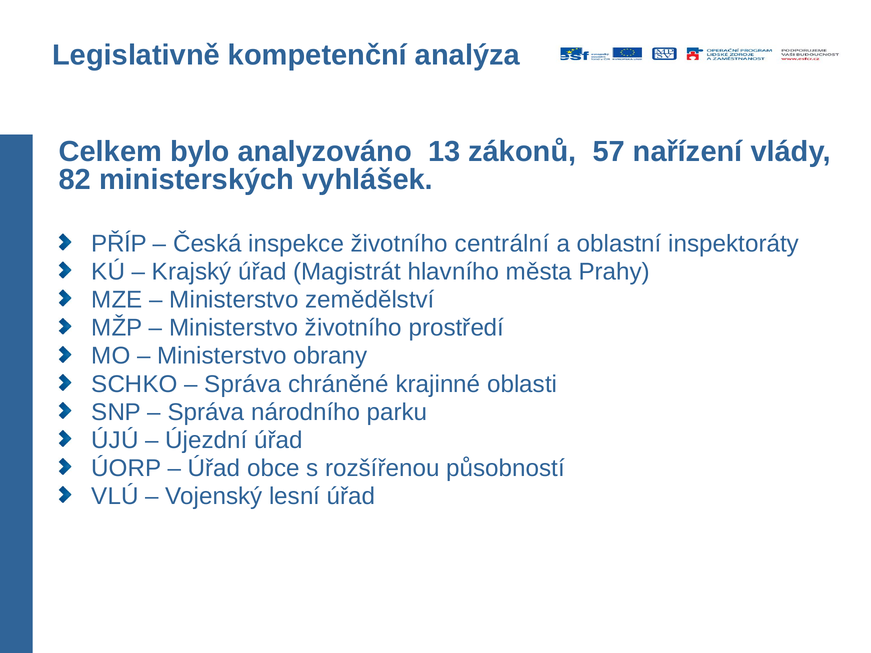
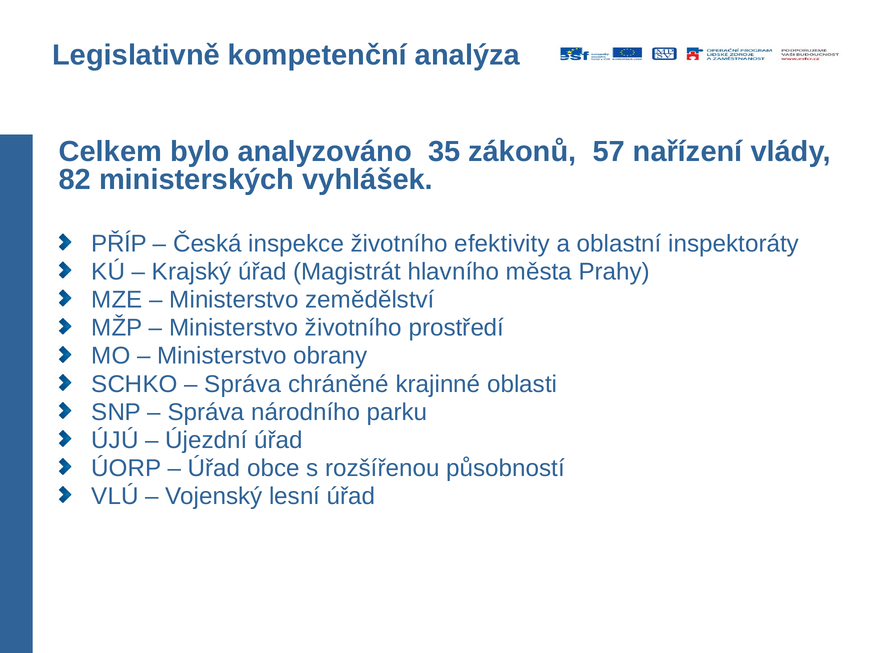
13: 13 -> 35 (444, 152)
centrální: centrální -> efektivity (502, 244)
